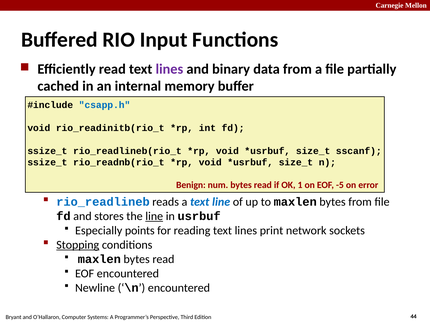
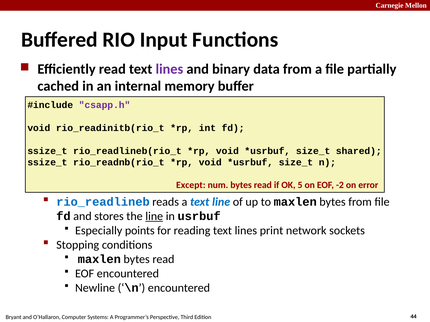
csapp.h colour: blue -> purple (105, 105)
sscanf: sscanf -> shared (359, 151)
Benign: Benign -> Except (191, 185)
1: 1 -> 5 (300, 185)
-5: -5 -> -2 (340, 185)
Stopping underline: present -> none (78, 245)
